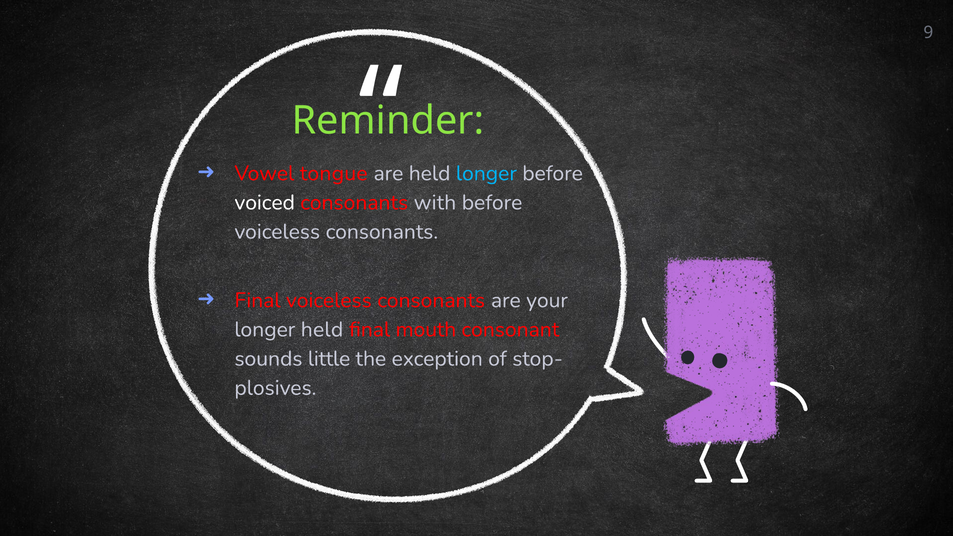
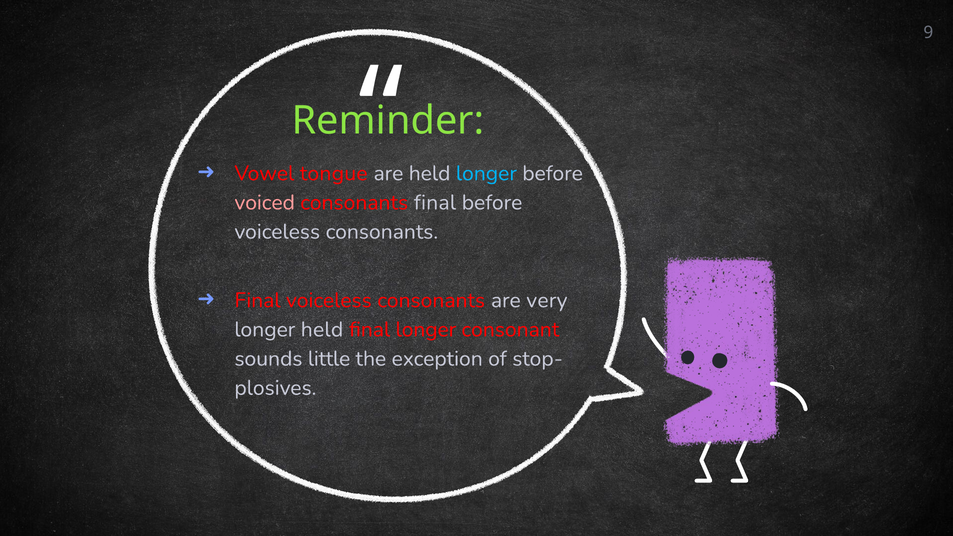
voiced colour: white -> pink (265, 202)
consonants with: with -> final (435, 202)
your: your -> very (547, 300)
final mouth: mouth -> longer (426, 329)
